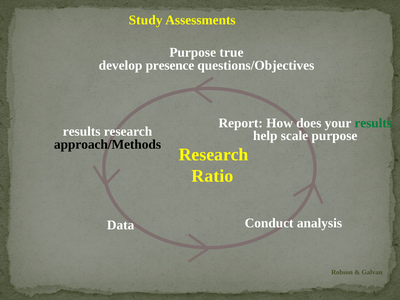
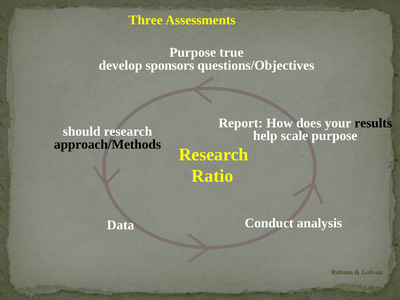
Study: Study -> Three (146, 20)
presence: presence -> sponsors (170, 65)
results colour: green -> black (373, 123)
results: results -> should (82, 132)
